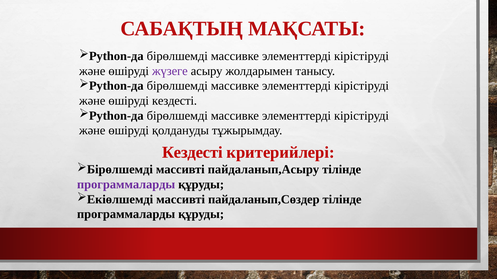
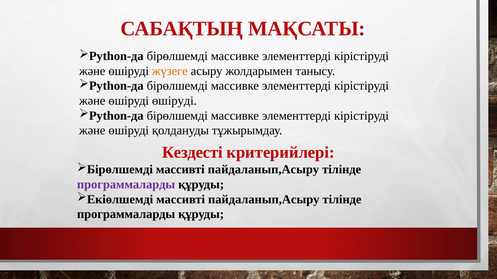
жүзеге colour: purple -> orange (170, 71)
өшіруді кездесті: кездесті -> өшіруді (174, 101)
пайдаланып,Сөздер: пайдаланып,Сөздер -> пайдаланып,Асыру (264, 200)
